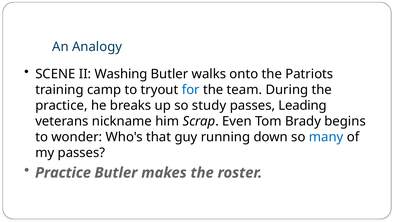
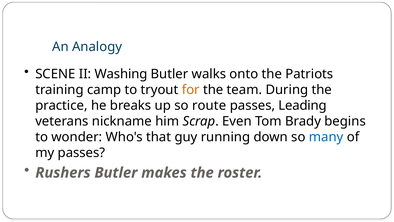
for colour: blue -> orange (191, 90)
study: study -> route (209, 105)
Practice: Practice -> Rushers (63, 172)
